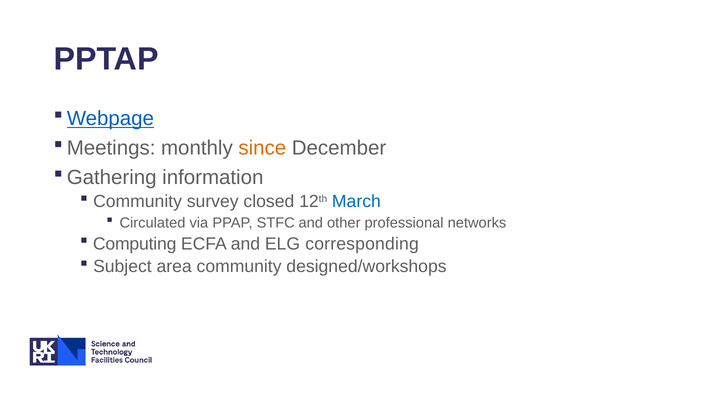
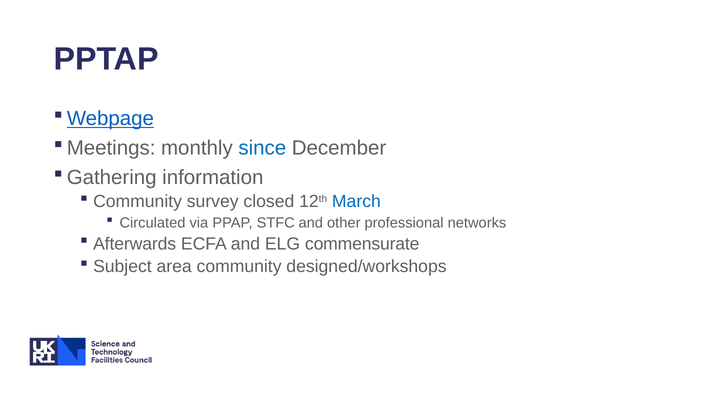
since colour: orange -> blue (262, 148)
Computing: Computing -> Afterwards (135, 244)
corresponding: corresponding -> commensurate (362, 244)
